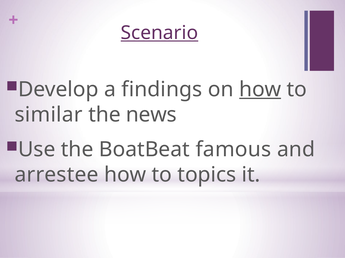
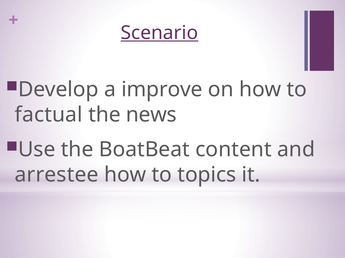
findings: findings -> improve (162, 90)
how underline: present -> none (260, 90)
similar: similar -> factual (49, 115)
famous: famous -> content (233, 150)
